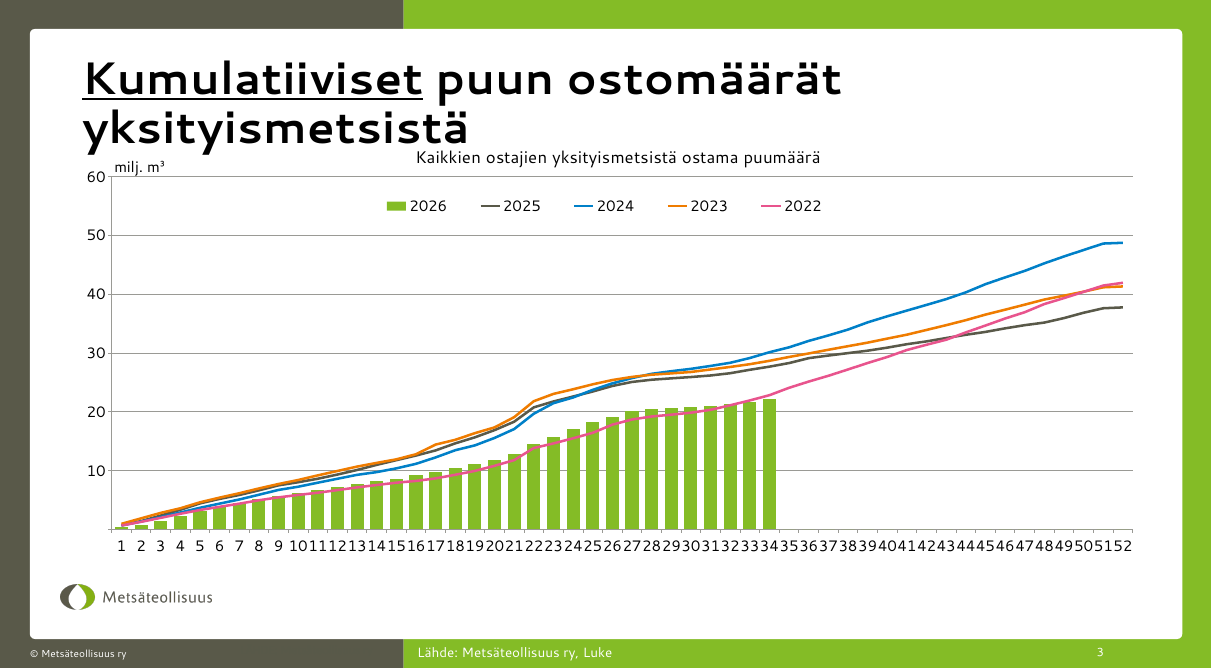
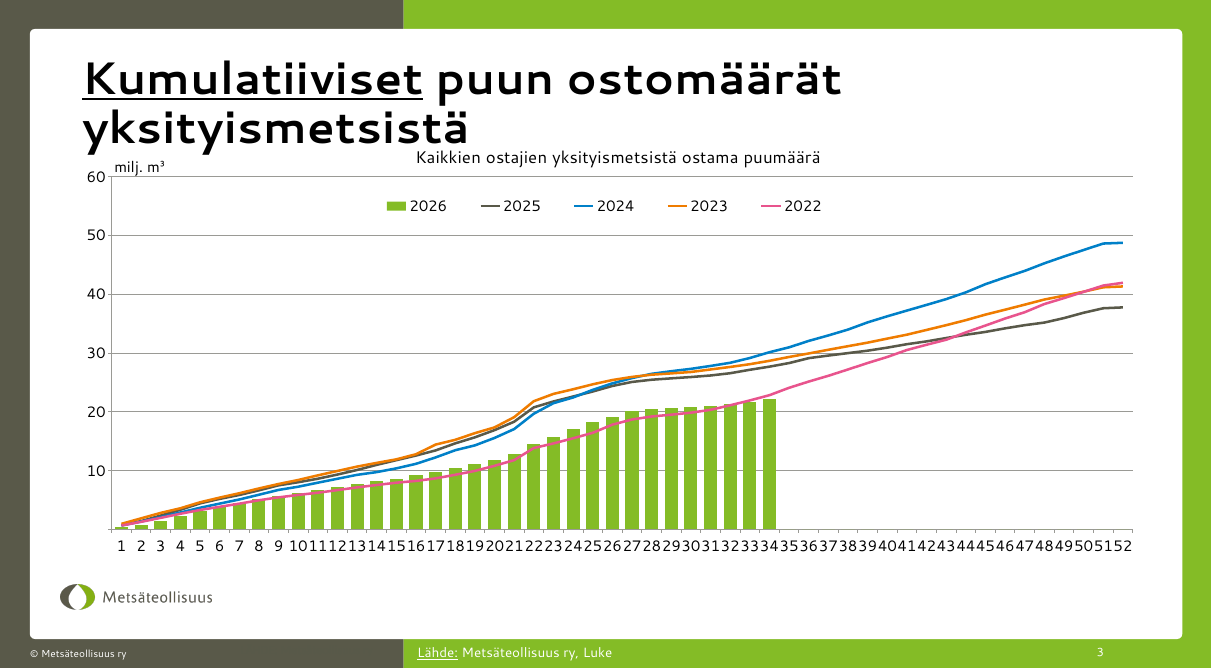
Lähde underline: none -> present (438, 653)
